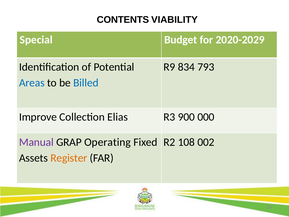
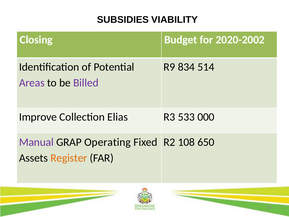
CONTENTS: CONTENTS -> SUBSIDIES (123, 20)
Special: Special -> Closing (36, 40)
2020-2029: 2020-2029 -> 2020-2002 (240, 40)
793: 793 -> 514 (206, 67)
Areas colour: blue -> purple (32, 83)
Billed colour: blue -> purple (86, 83)
900: 900 -> 533 (186, 117)
002: 002 -> 650 (206, 142)
